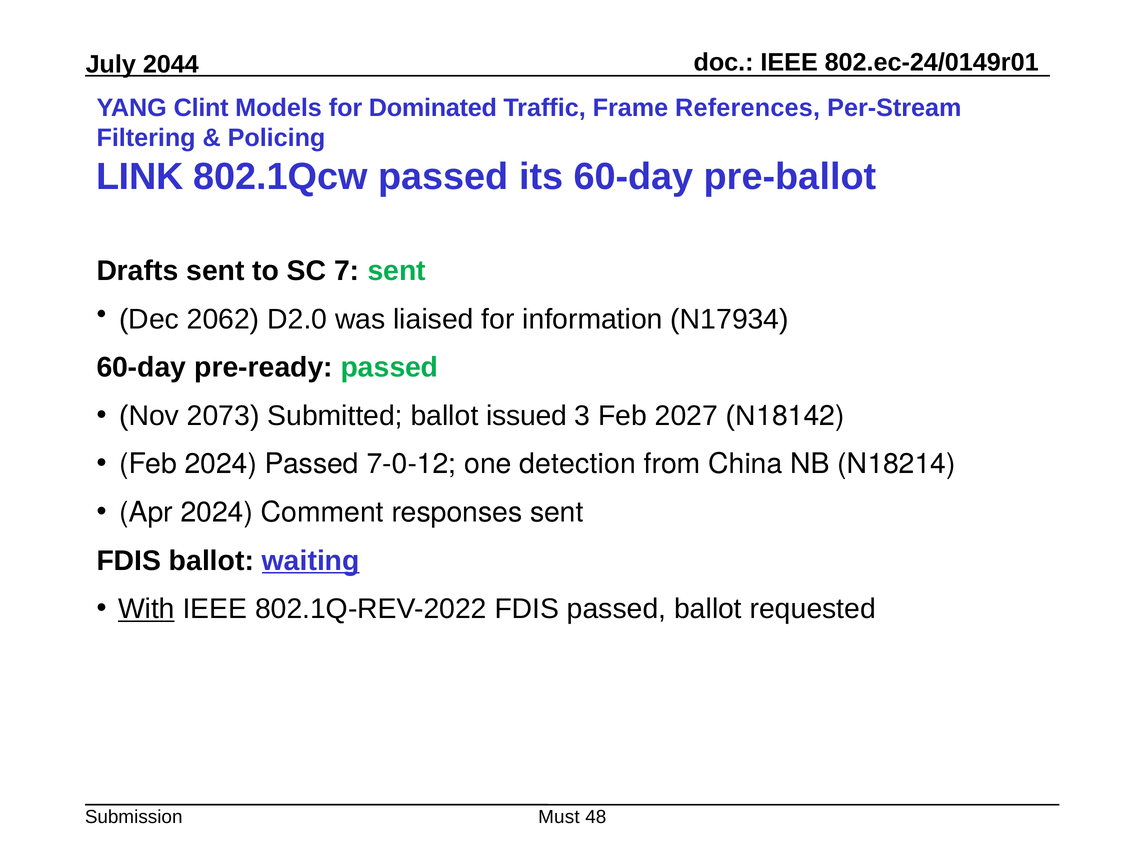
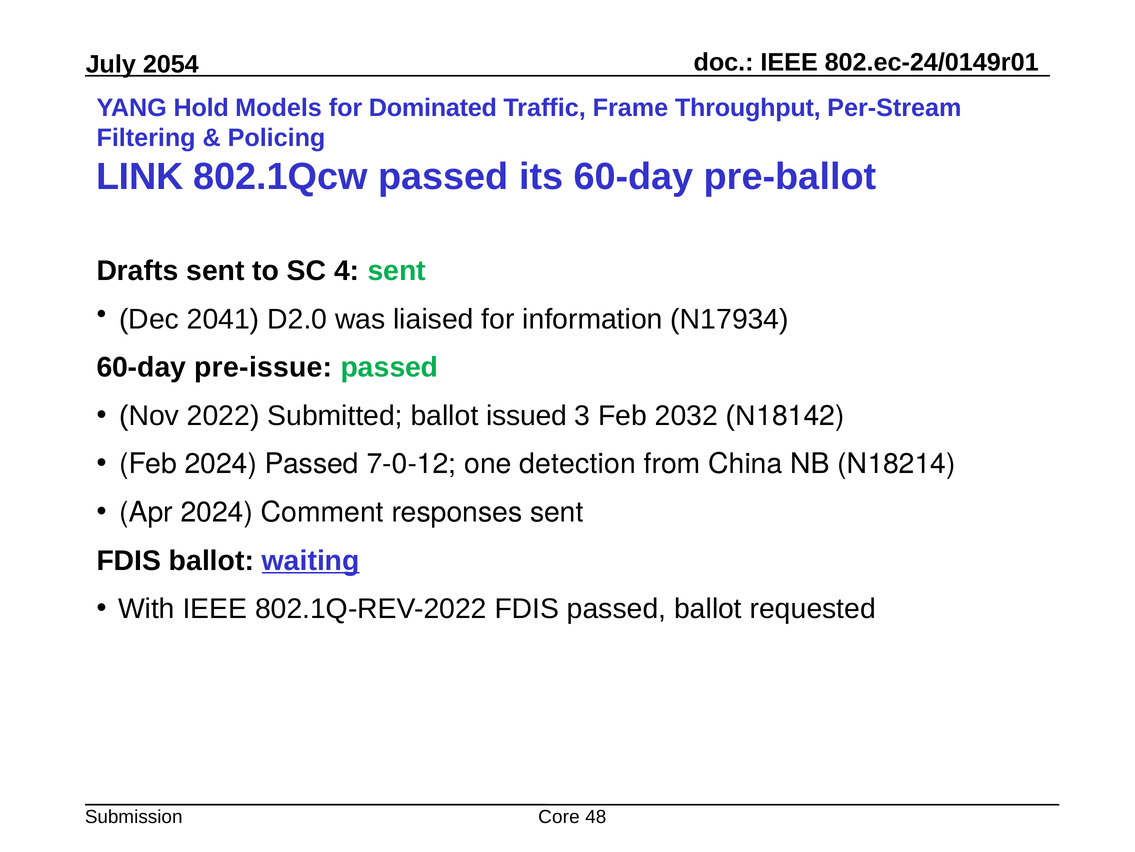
2044: 2044 -> 2054 (171, 64)
Clint: Clint -> Hold (201, 108)
References: References -> Throughput (748, 108)
7: 7 -> 4 (347, 271)
2062: 2062 -> 2041 (223, 319)
pre-ready: pre-ready -> pre-issue (263, 367)
2073: 2073 -> 2022 (223, 415)
2027: 2027 -> 2032 (686, 415)
With underline: present -> none (146, 608)
Must: Must -> Core (559, 816)
